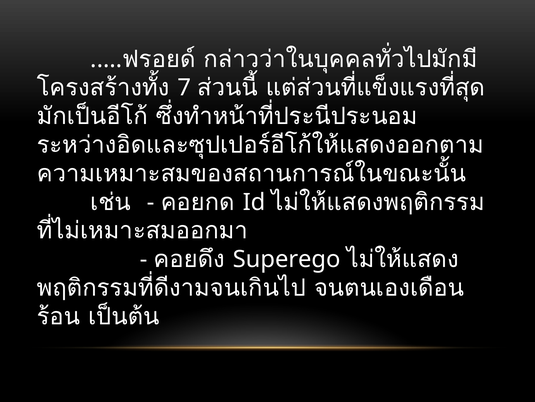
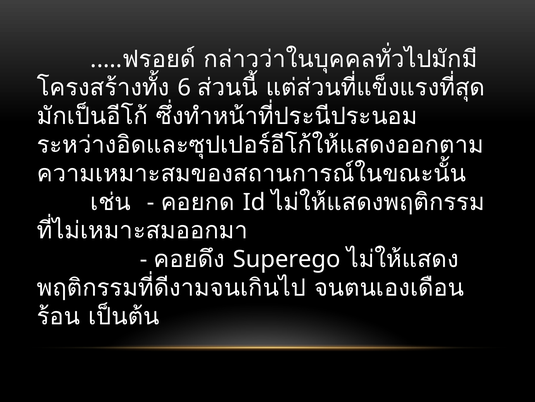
7: 7 -> 6 (184, 88)
